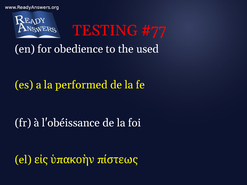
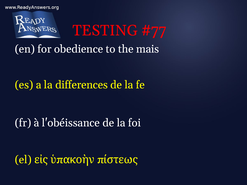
used: used -> mais (148, 49)
performed: performed -> differences (82, 85)
